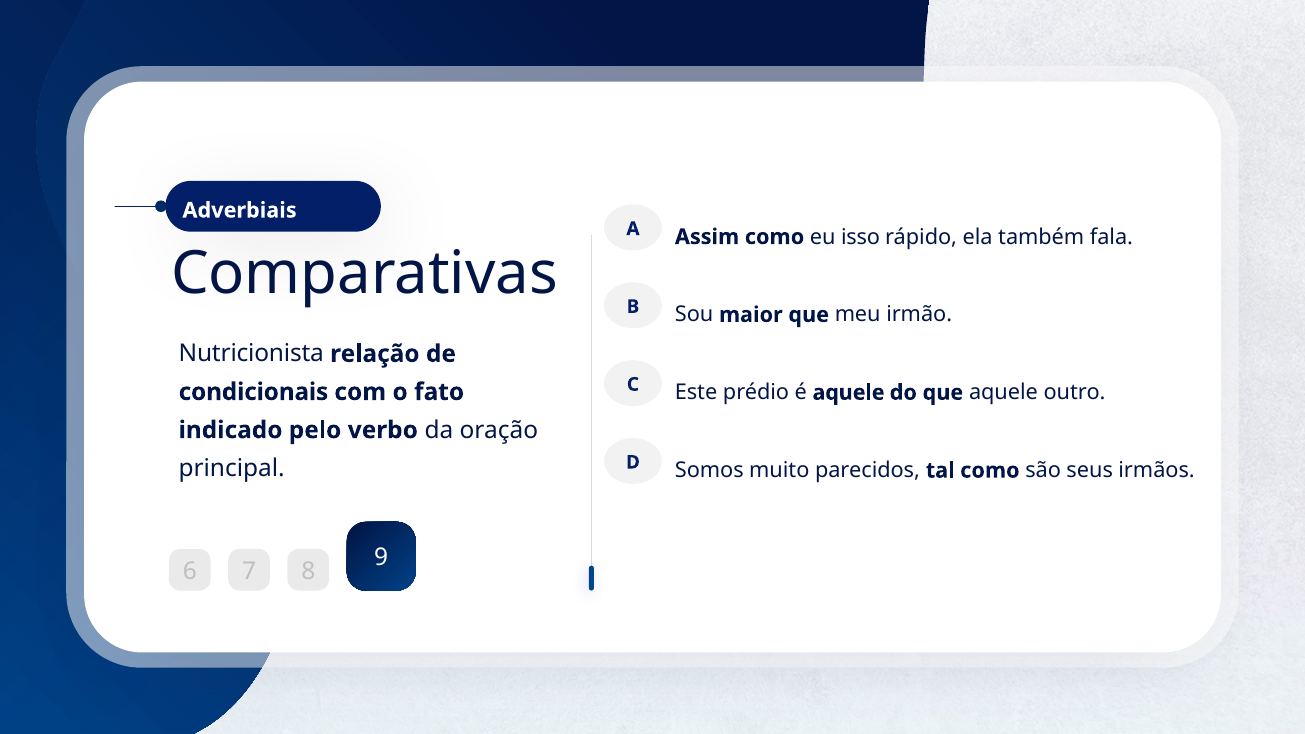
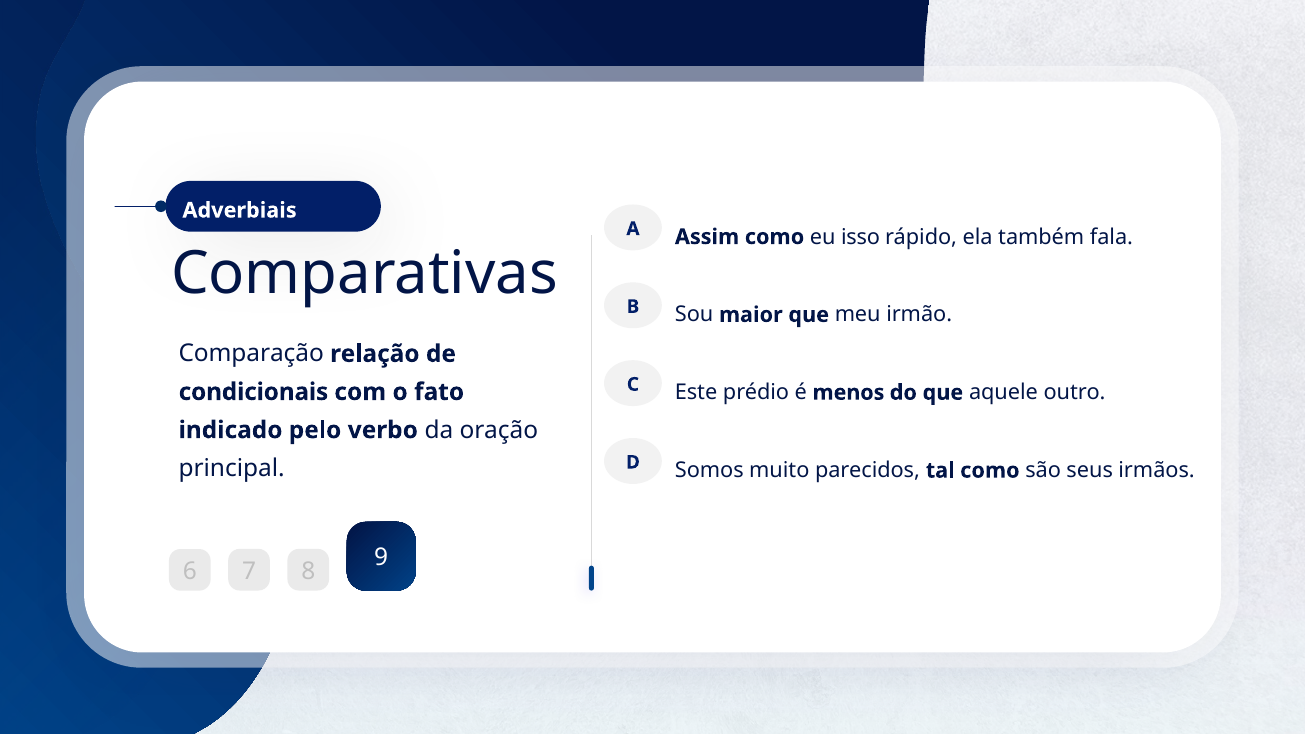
Nutricionista: Nutricionista -> Comparação (251, 354)
é aquele: aquele -> menos (848, 393)
